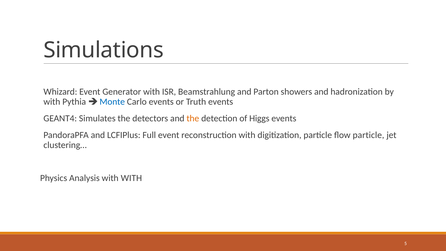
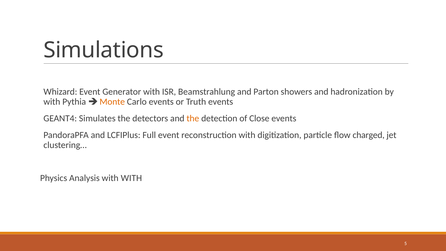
Monte colour: blue -> orange (112, 102)
Higgs: Higgs -> Close (259, 118)
flow particle: particle -> charged (369, 135)
